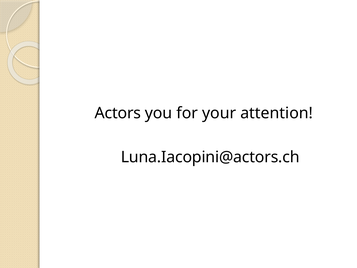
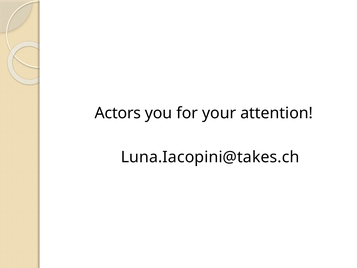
Luna.Iacopini@actors.ch: Luna.Iacopini@actors.ch -> Luna.Iacopini@takes.ch (210, 157)
